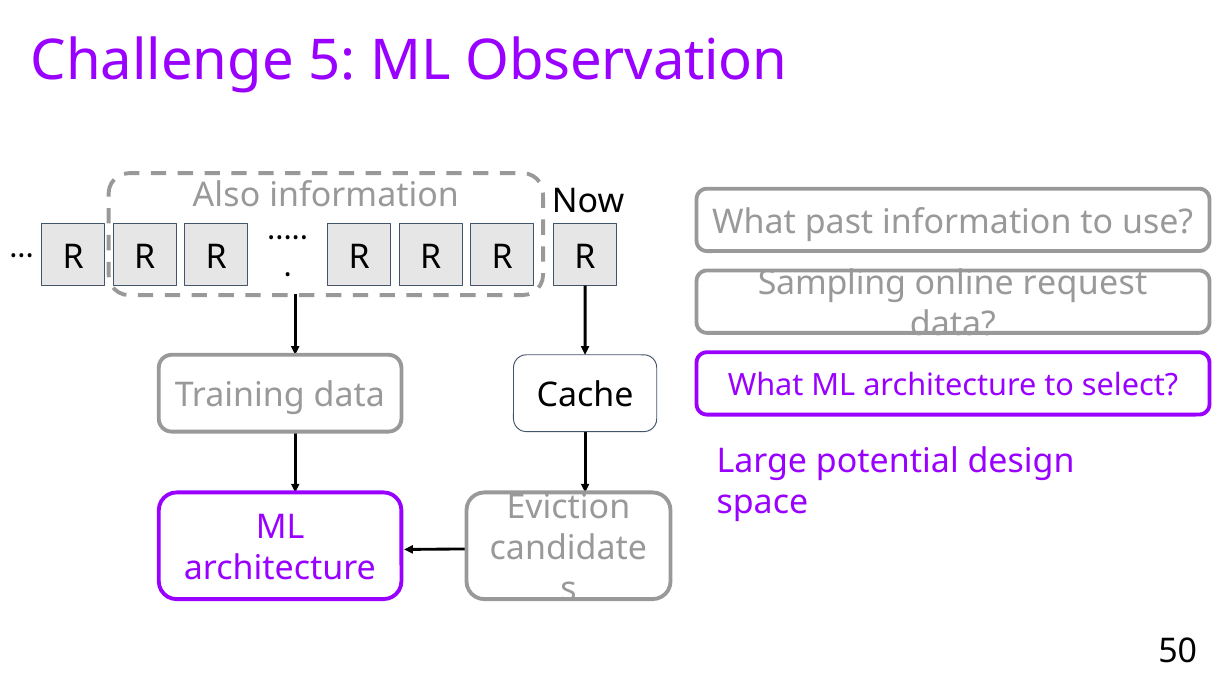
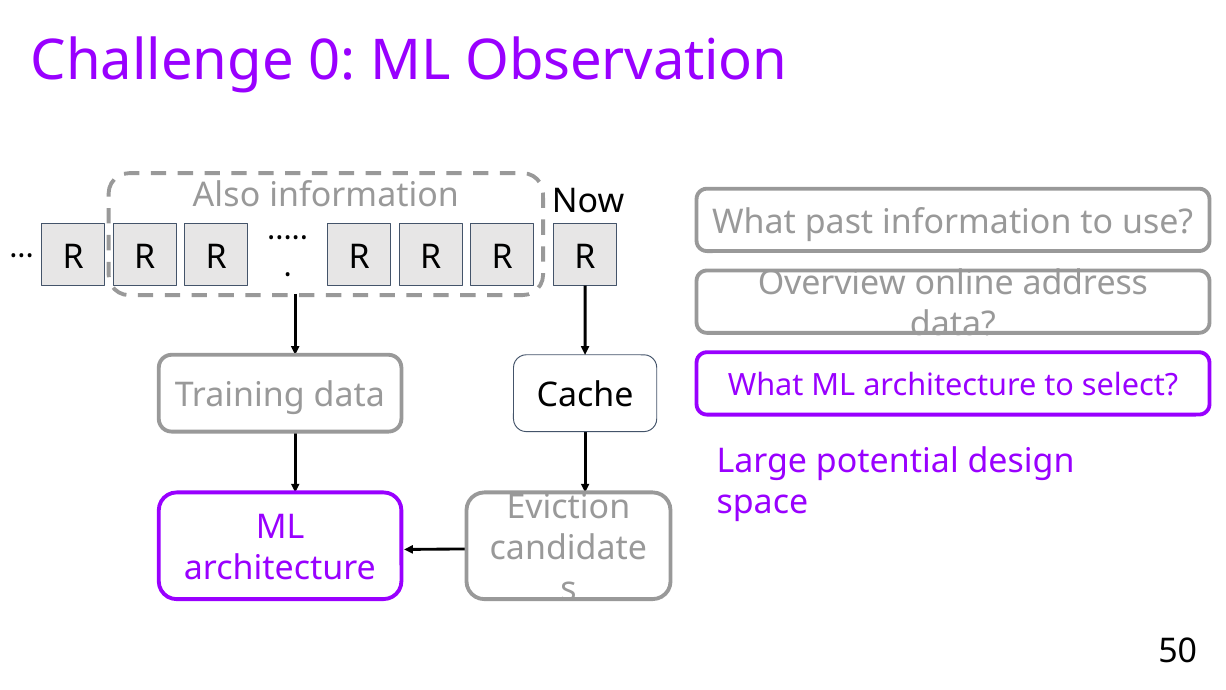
5: 5 -> 0 (332, 61)
Sampling: Sampling -> Overview (832, 283)
request: request -> address (1085, 283)
